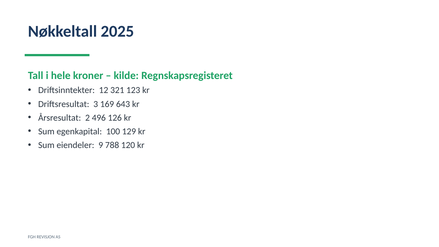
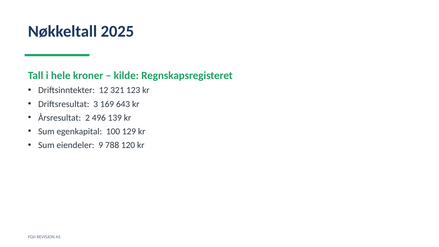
126: 126 -> 139 (115, 118)
